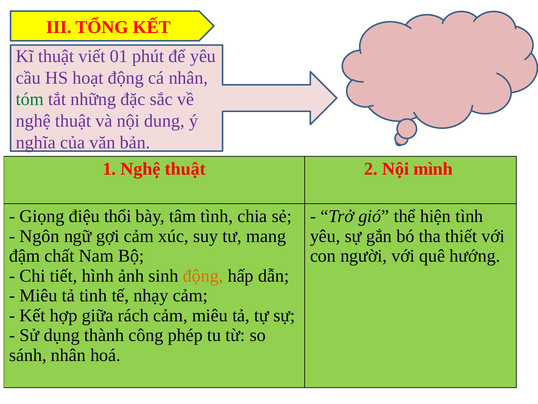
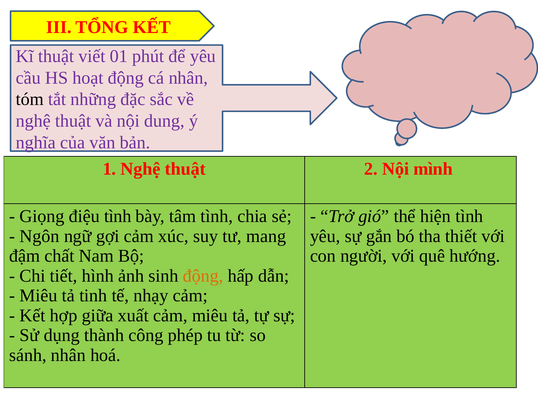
tóm colour: green -> black (30, 99)
điệu thổi: thổi -> tình (118, 216)
rách: rách -> xuất (133, 315)
